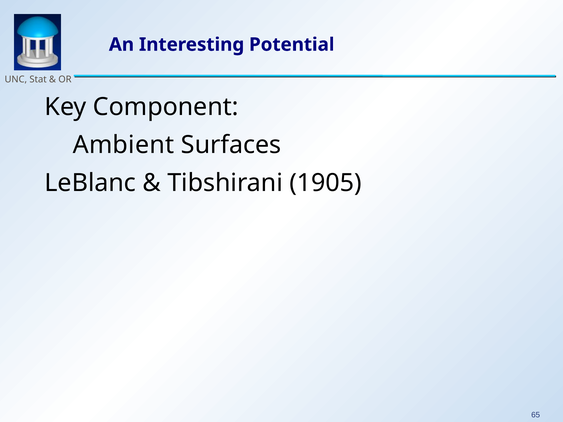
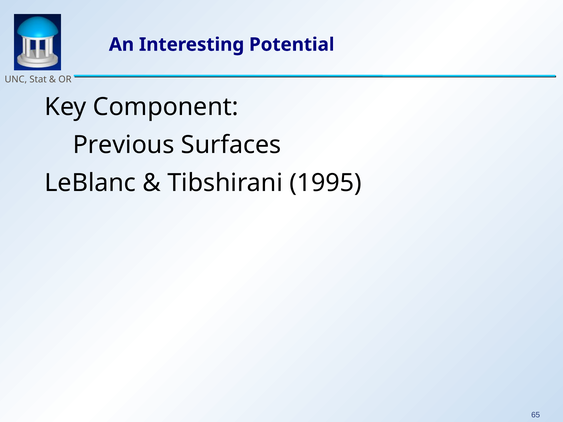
Ambient: Ambient -> Previous (124, 145)
1905: 1905 -> 1995 (325, 183)
